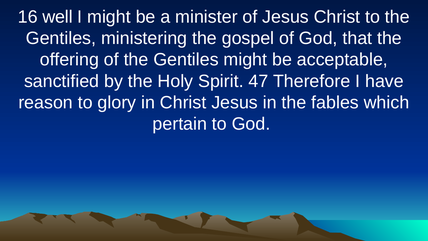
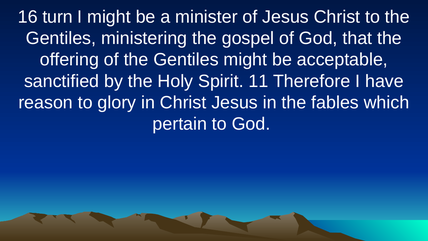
well: well -> turn (58, 17)
47: 47 -> 11 (259, 81)
